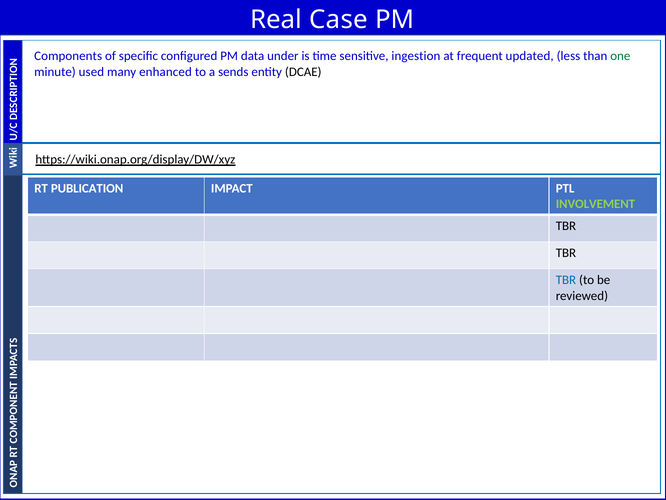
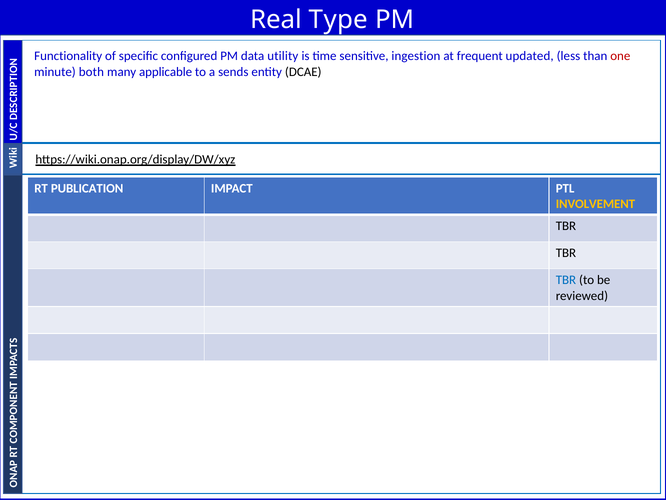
Case: Case -> Type (338, 20)
Components: Components -> Functionality (68, 56)
under: under -> utility (283, 56)
one colour: green -> red (620, 56)
used: used -> both (91, 72)
enhanced: enhanced -> applicable (166, 72)
INVOLVEMENT colour: light green -> yellow (595, 204)
